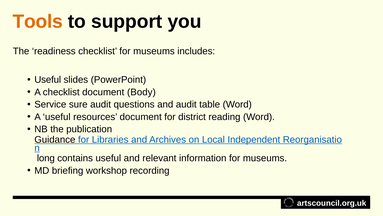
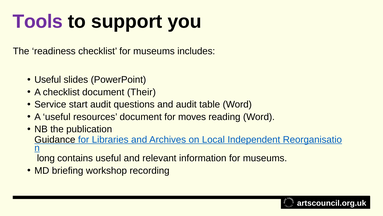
Tools colour: orange -> purple (38, 22)
Body: Body -> Their (141, 92)
sure: sure -> start (78, 104)
district: district -> moves (192, 117)
